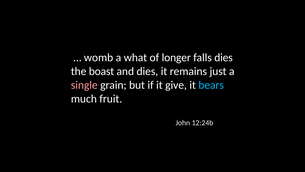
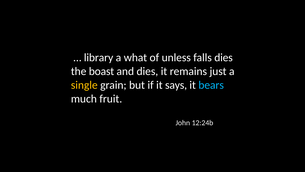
womb: womb -> library (99, 57)
longer: longer -> unless (176, 57)
single colour: pink -> yellow (84, 85)
give: give -> says (176, 85)
